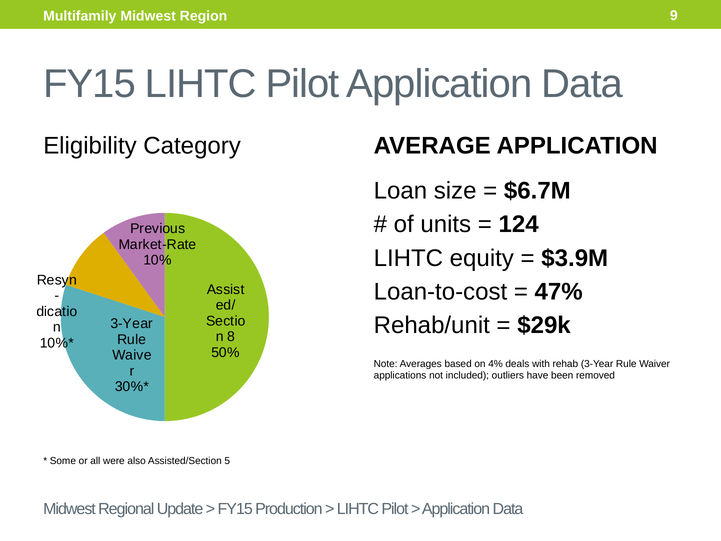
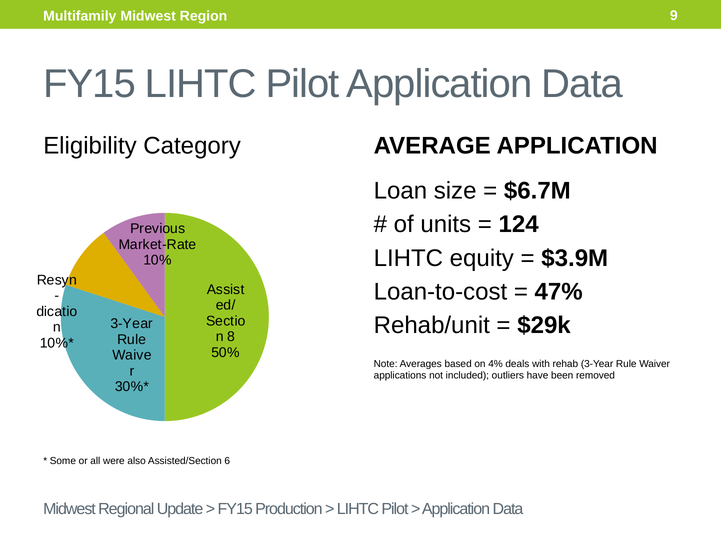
5: 5 -> 6 (227, 461)
